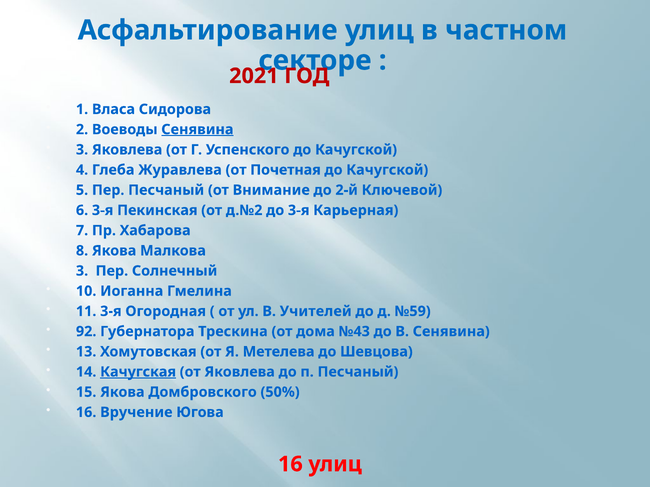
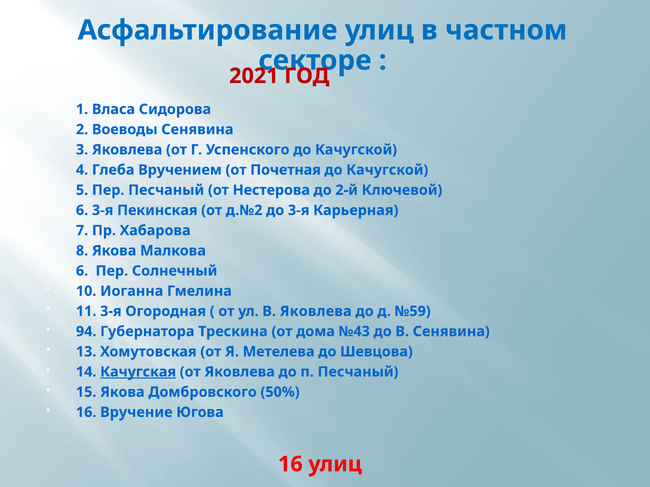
Сенявина underline: present -> none (197, 130)
Журавлева: Журавлева -> Вручением (180, 170)
Внимание: Внимание -> Нестерова (271, 190)
3: 3 -> 6 (82, 271)
В Учителей: Учителей -> Яковлева (316, 312)
92: 92 -> 94 (86, 332)
